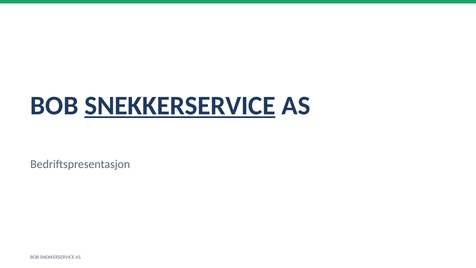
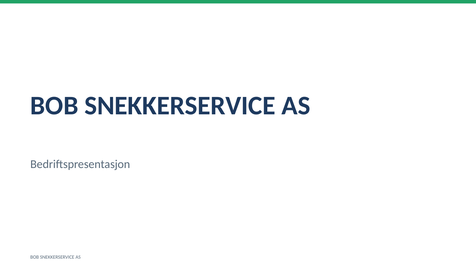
SNEKKERSERVICE underline: present -> none (180, 106)
